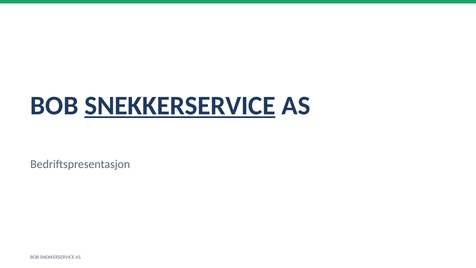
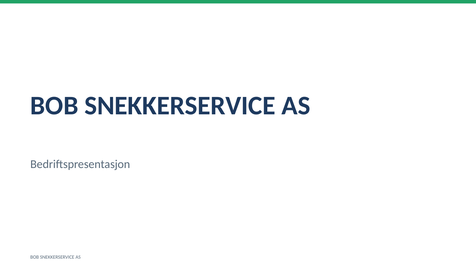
SNEKKERSERVICE underline: present -> none (180, 106)
